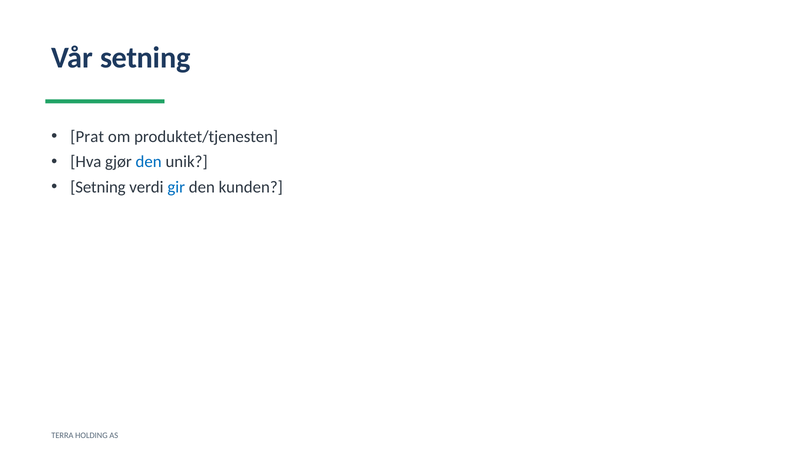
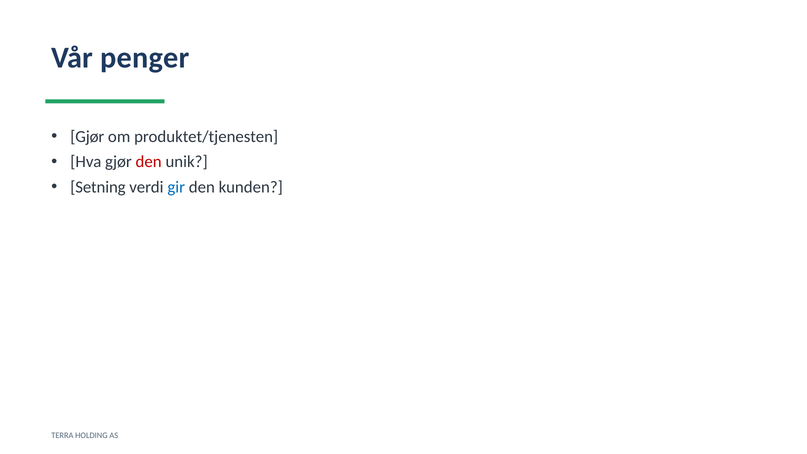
Vår setning: setning -> penger (145, 58)
Prat: Prat -> Gjør (87, 137)
den colour: blue -> red (149, 162)
